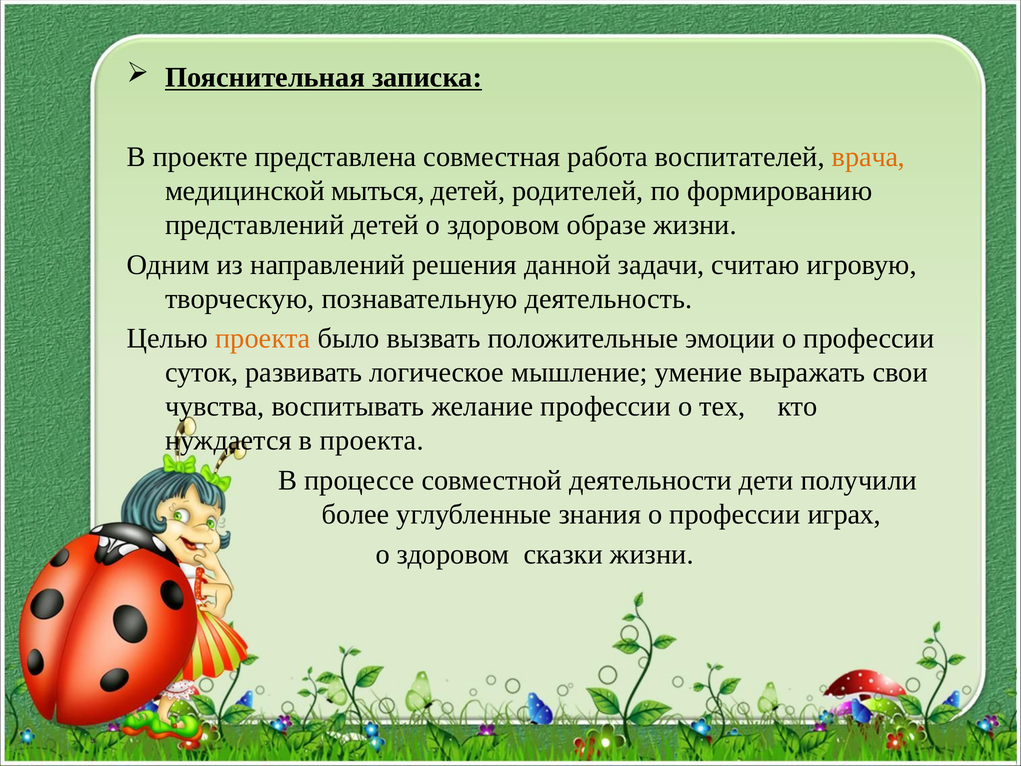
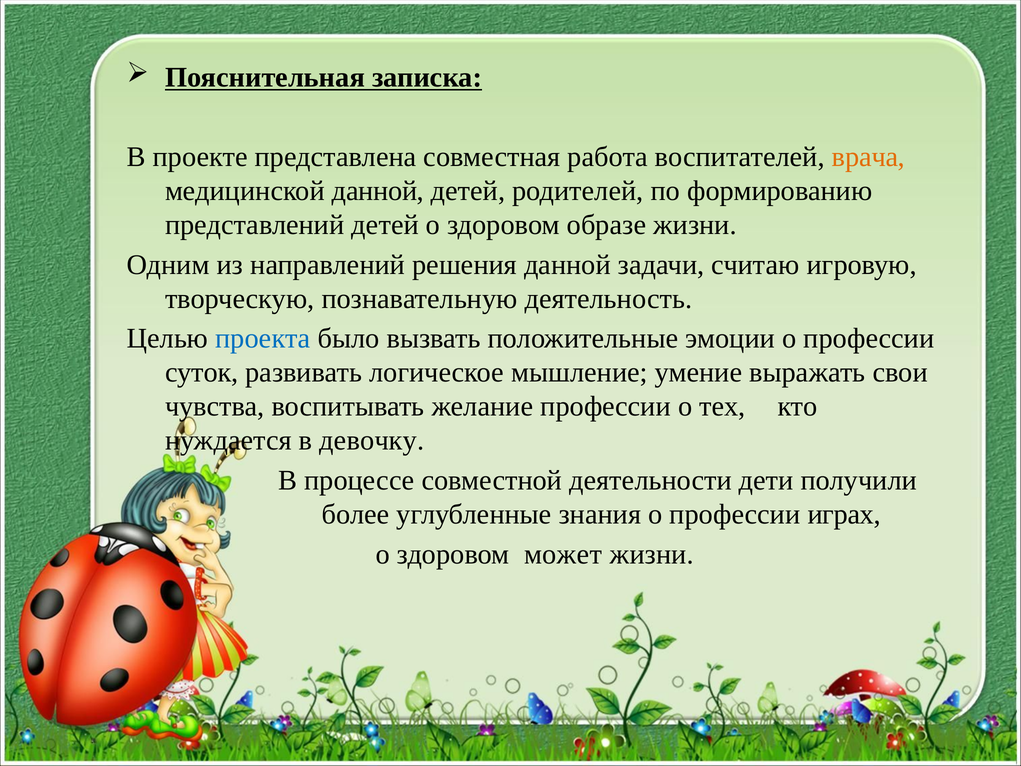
медицинской мыться: мыться -> данной (378, 191)
проекта colour: orange -> blue (263, 338)
в проекта: проекта -> девочку (372, 440)
сказки: сказки -> может (563, 554)
